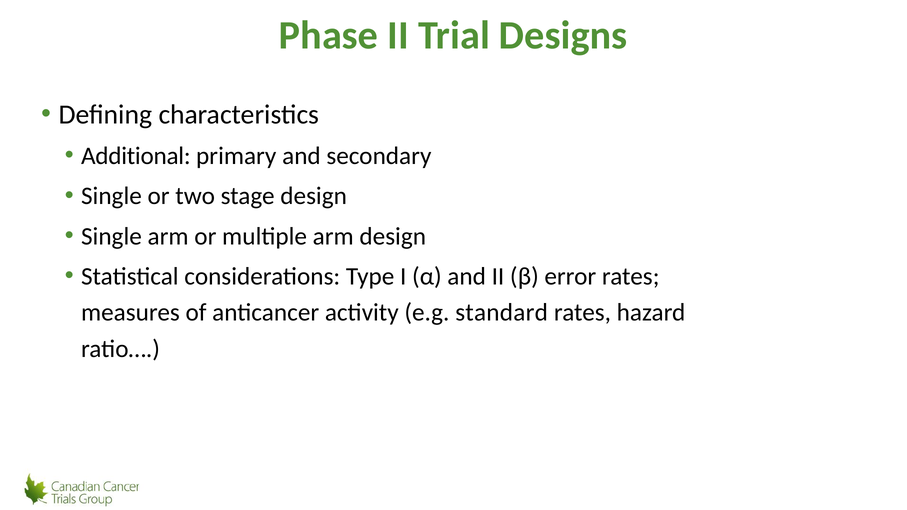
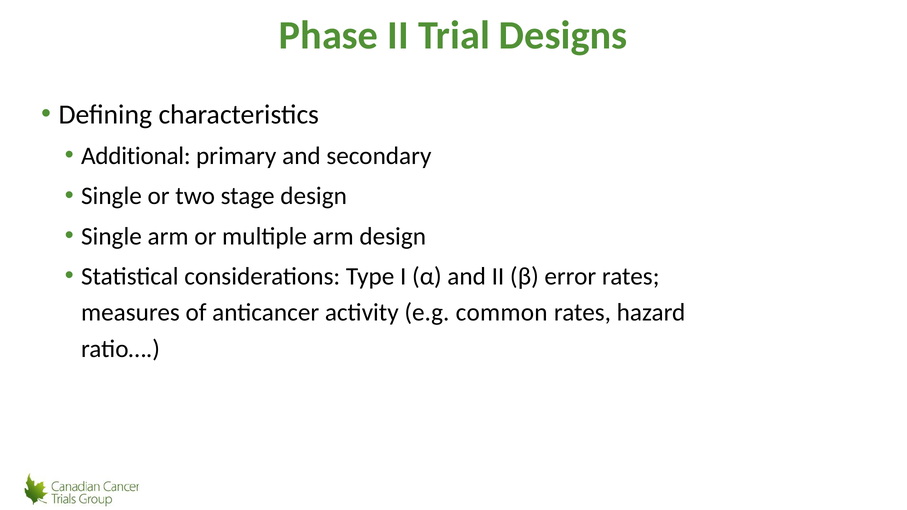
standard: standard -> common (502, 313)
